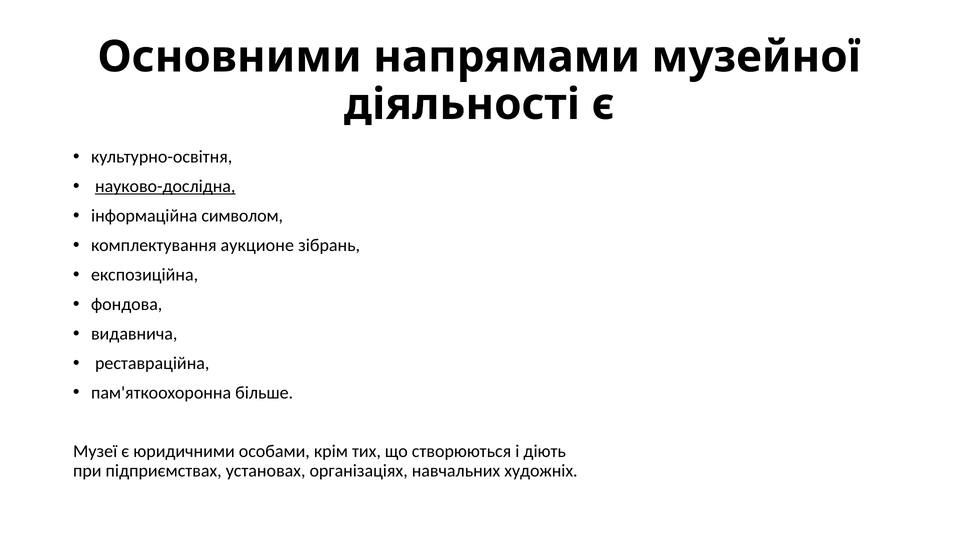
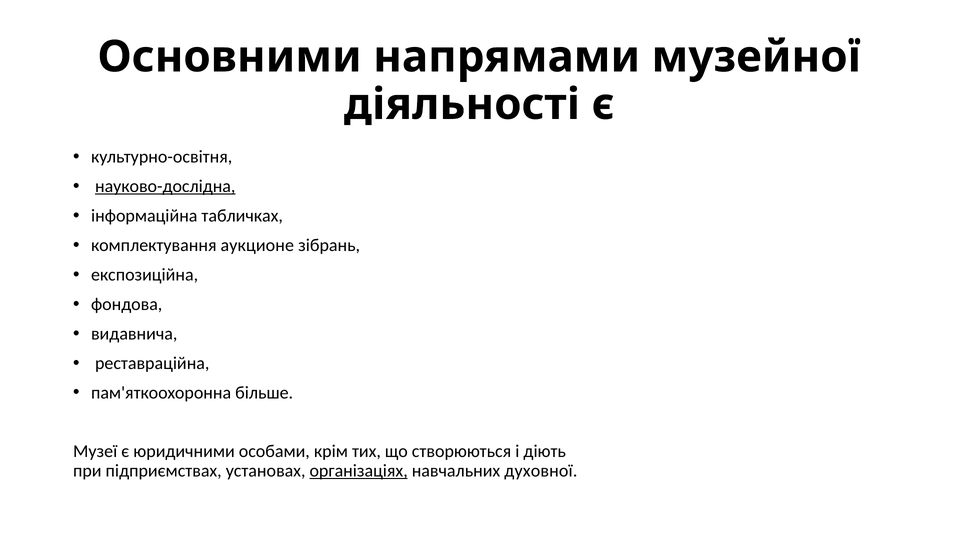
символом: символом -> табличках (242, 216)
організаціях underline: none -> present (359, 470)
художніх: художніх -> духовної (541, 470)
